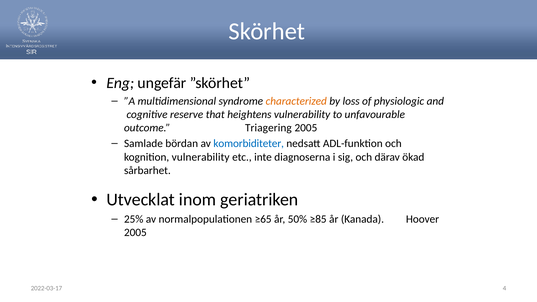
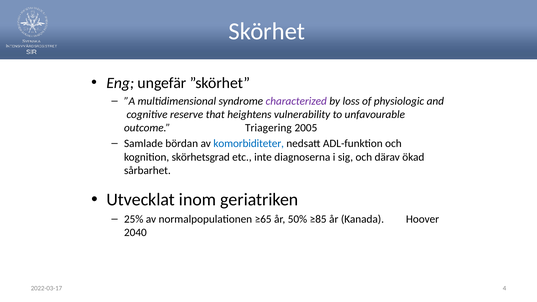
characterized colour: orange -> purple (296, 101)
kognition vulnerability: vulnerability -> skörhetsgrad (201, 157)
2005: 2005 -> 2040 (135, 232)
